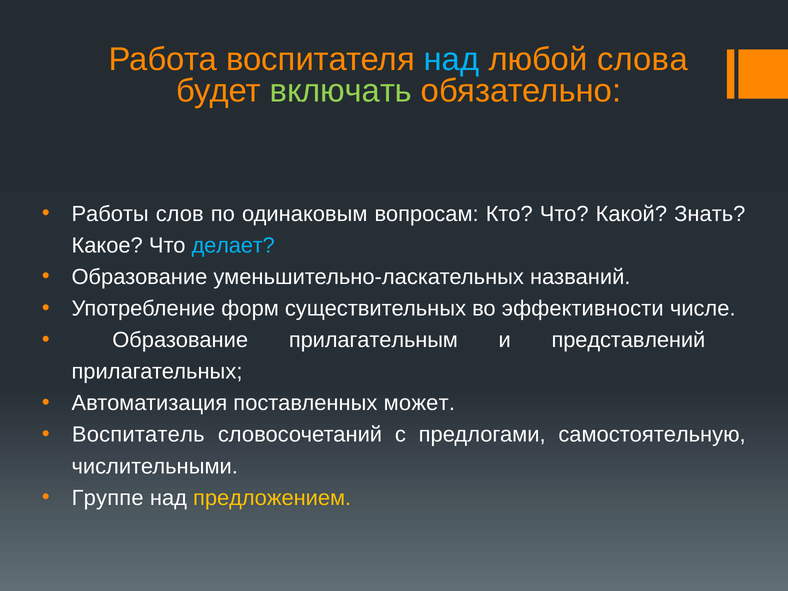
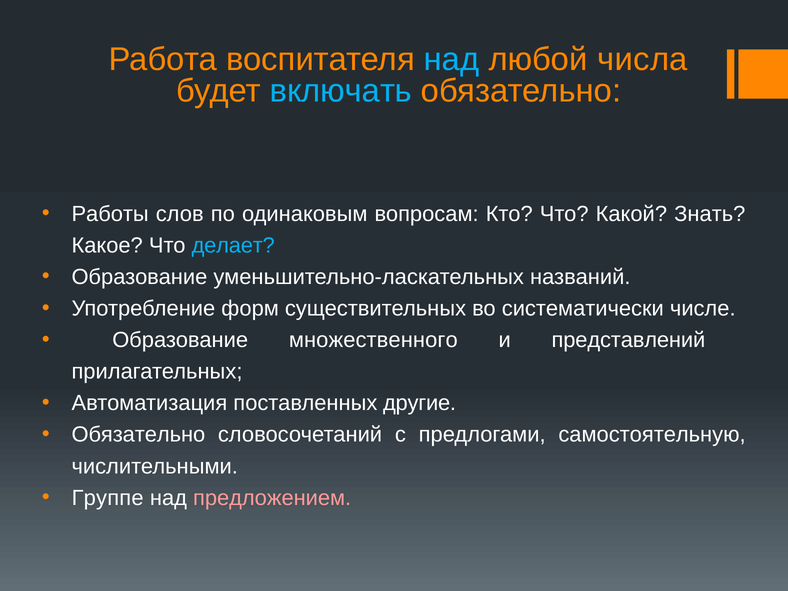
слова: слова -> числа (643, 59)
включать colour: light green -> light blue (341, 91)
эффективности: эффективности -> систематически (583, 309)
прилагательным: прилагательным -> множественного (373, 340)
может: может -> другие (420, 403)
Воспитатель: Воспитатель -> Обязательно (138, 435)
предложением colour: yellow -> pink (272, 498)
